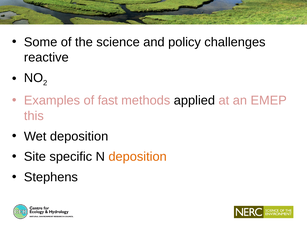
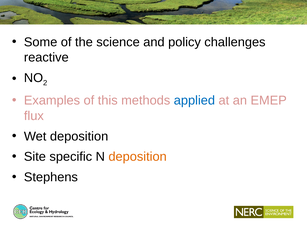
fast: fast -> this (108, 101)
applied colour: black -> blue (194, 101)
this: this -> flux (34, 116)
